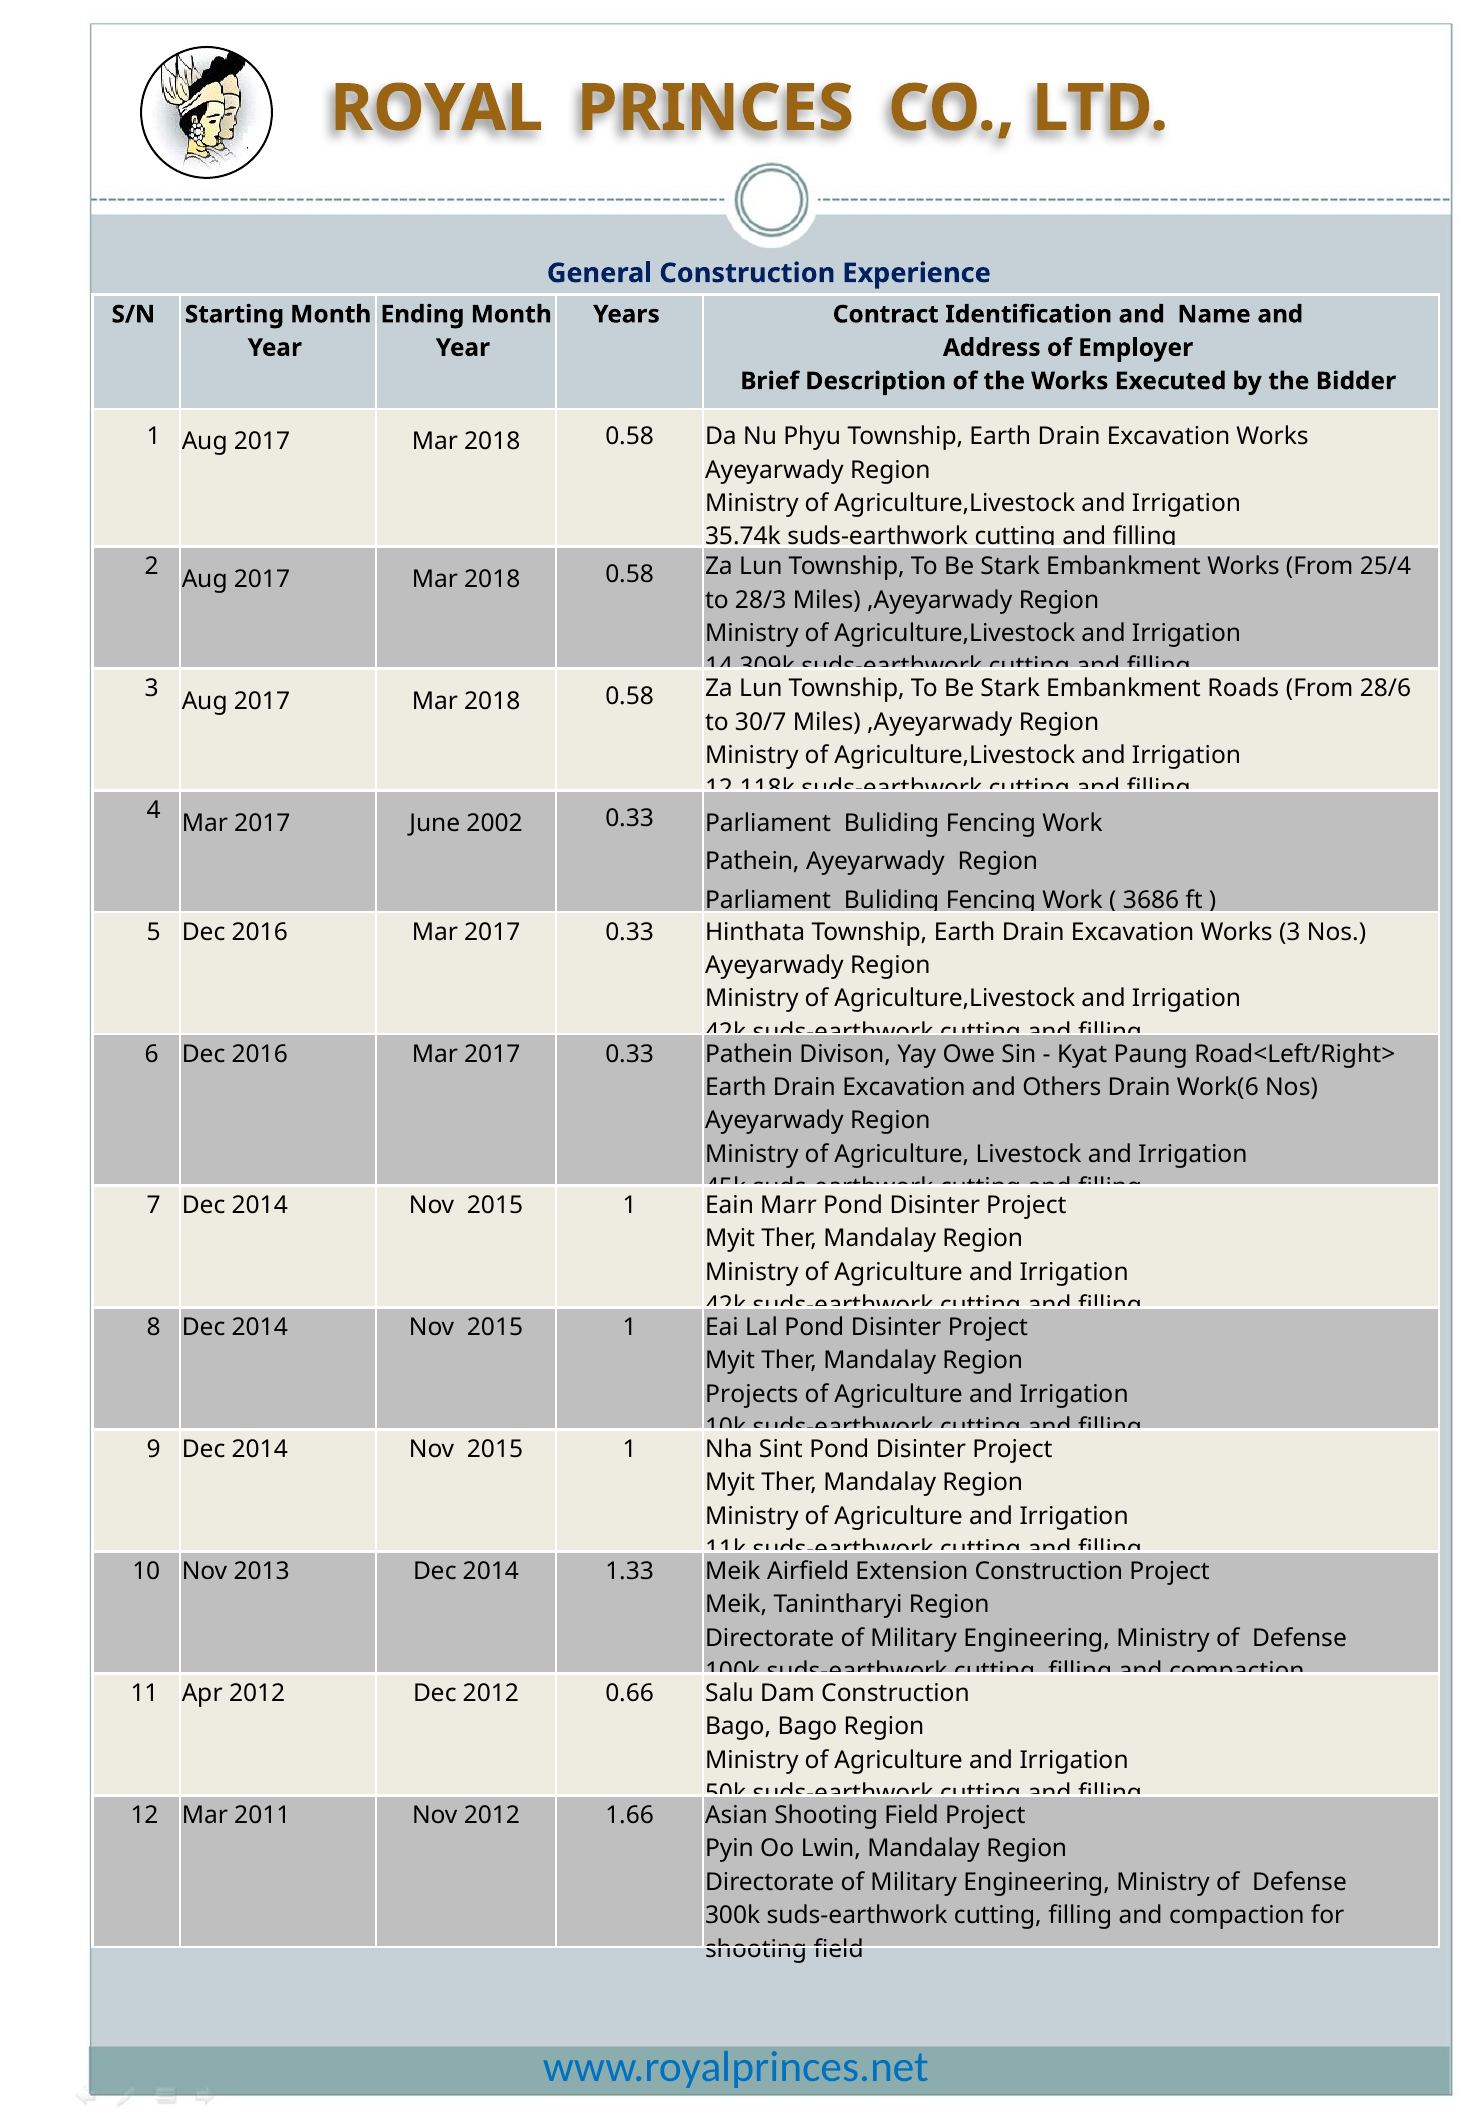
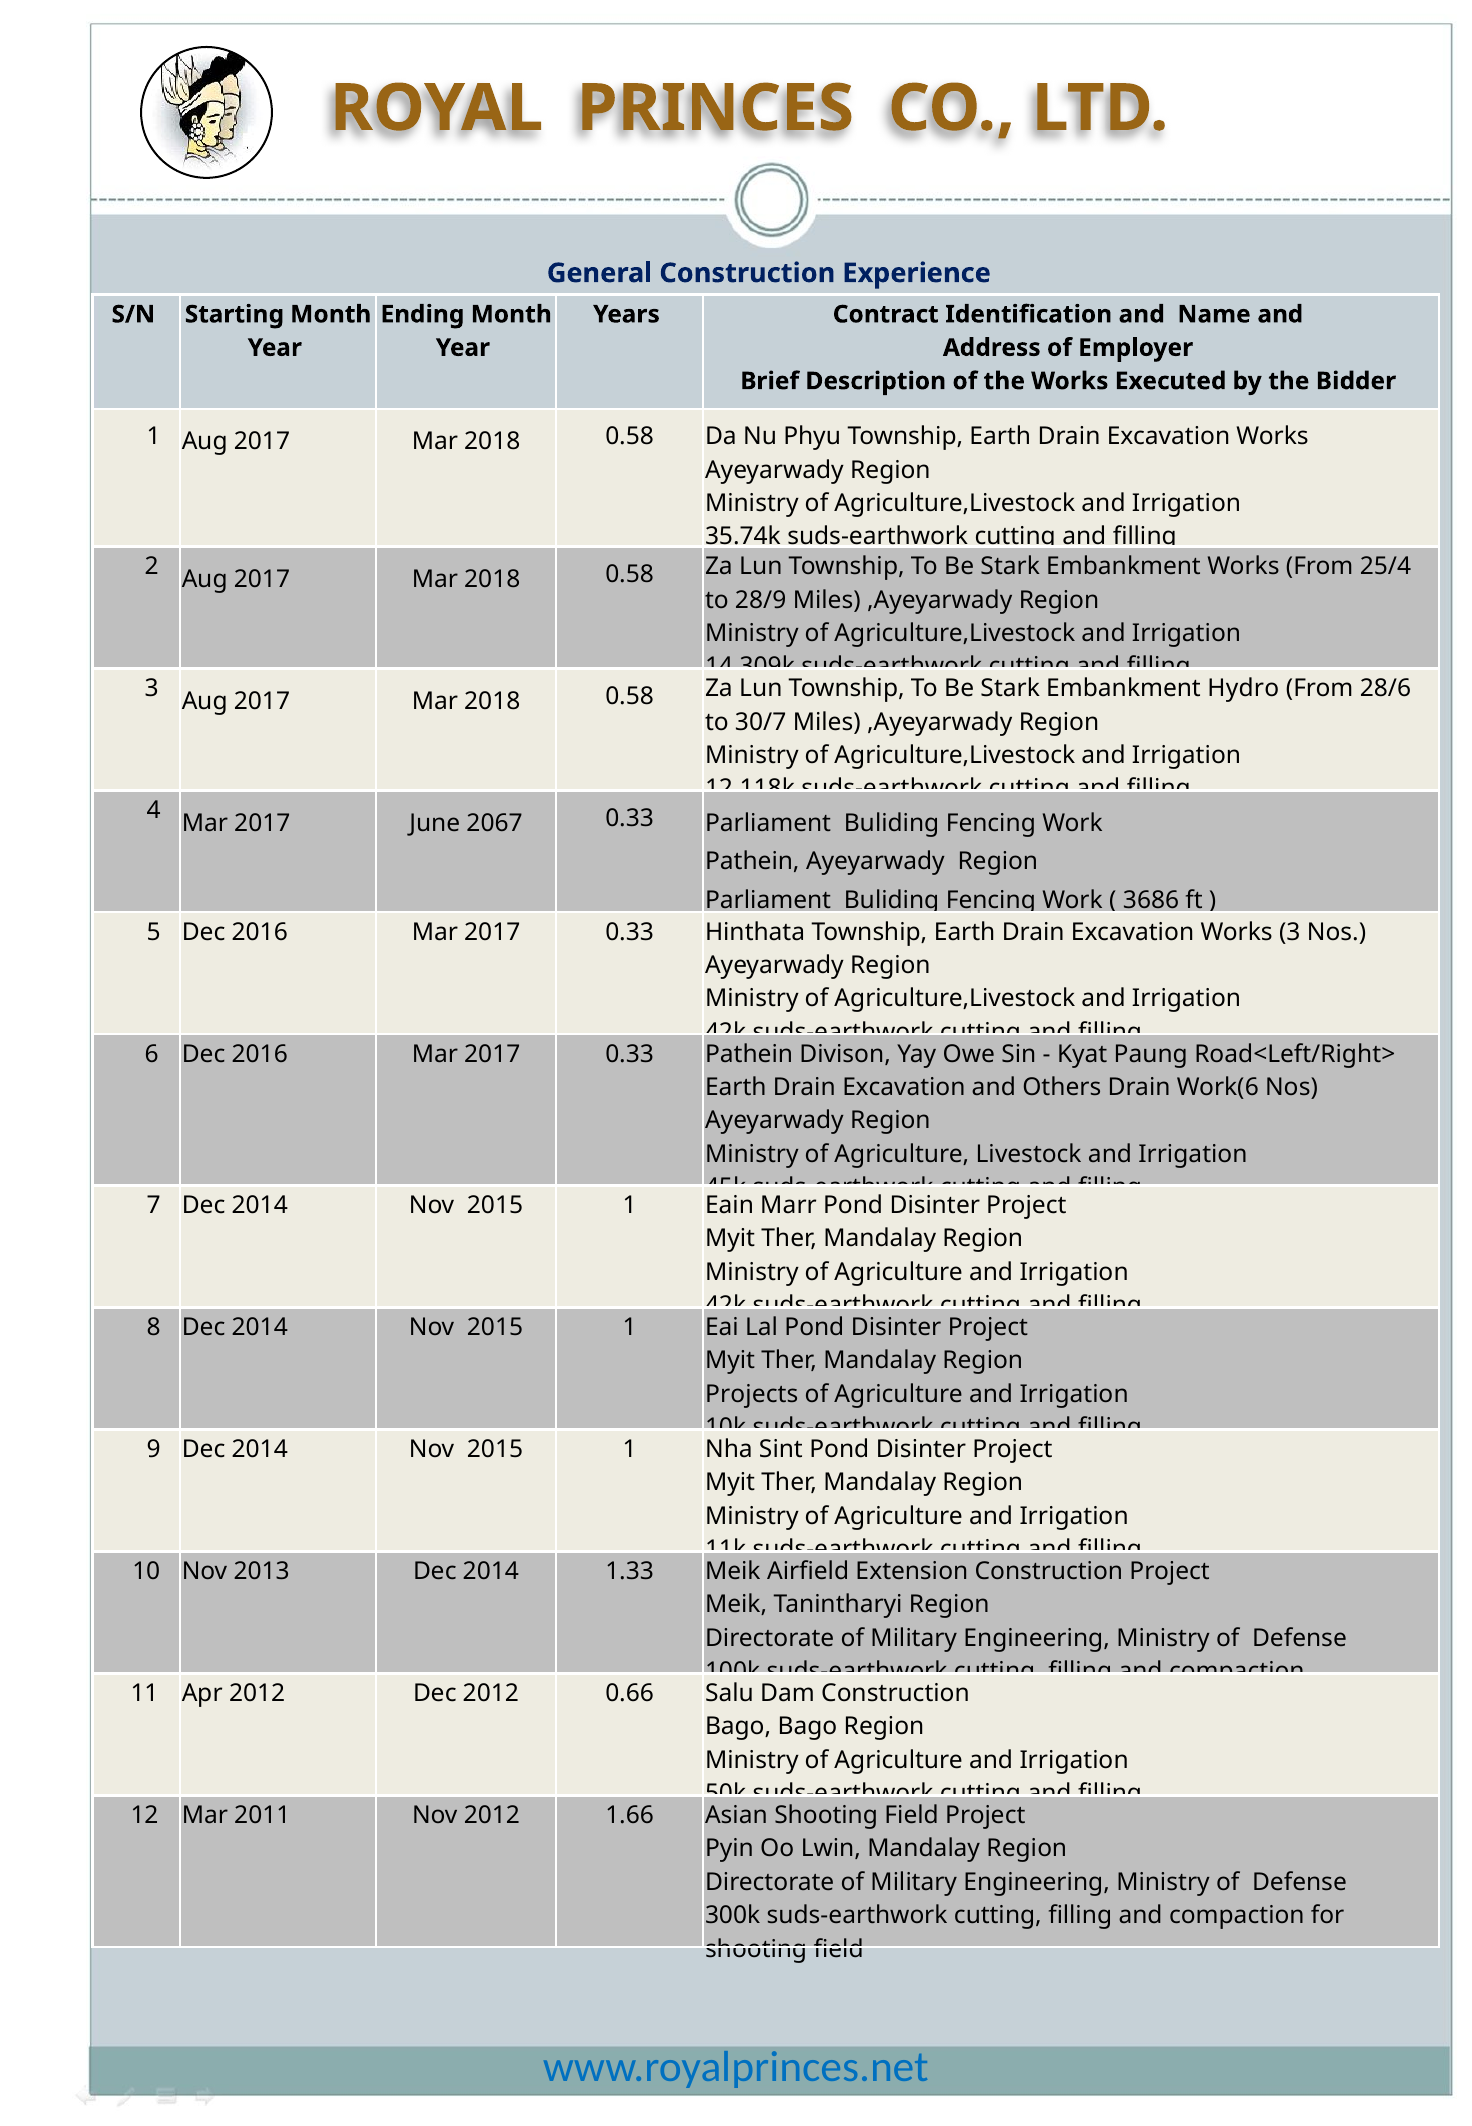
28/3: 28/3 -> 28/9 (761, 600)
Roads: Roads -> Hydro (1243, 689)
2002: 2002 -> 2067 (495, 823)
